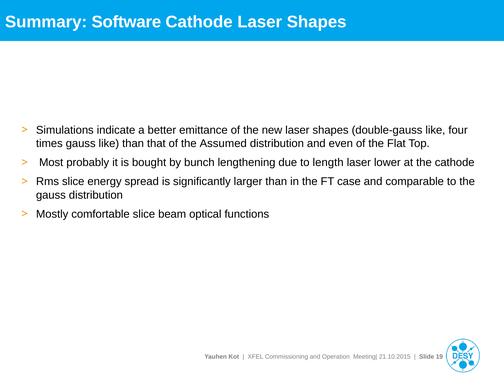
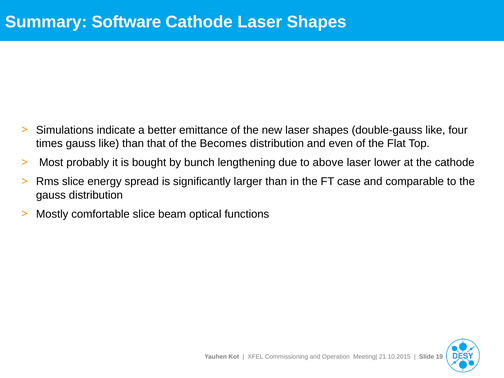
Assumed: Assumed -> Becomes (223, 144)
length: length -> above (328, 163)
